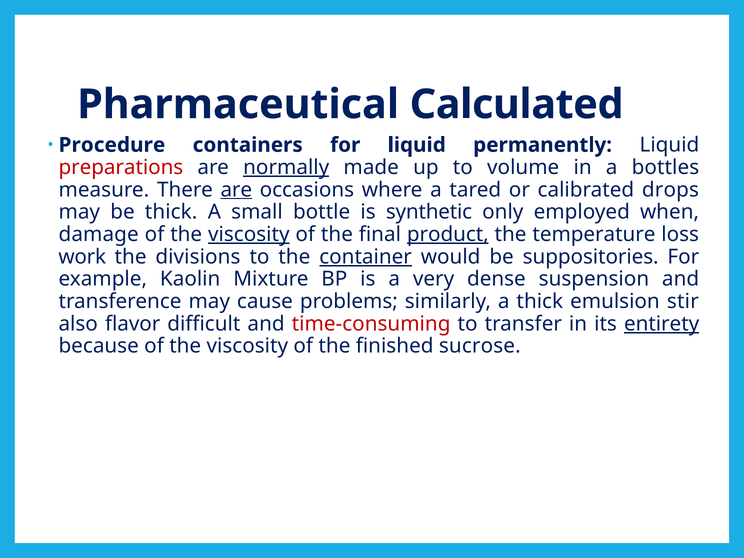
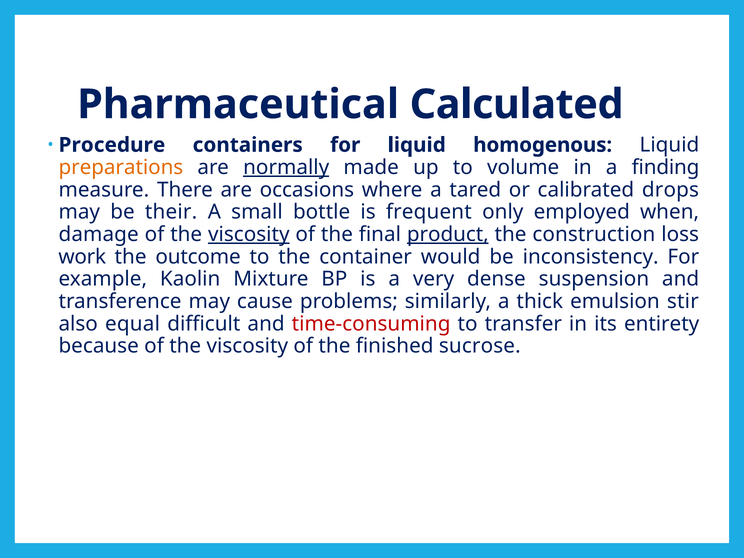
permanently: permanently -> homogenous (543, 145)
preparations colour: red -> orange (121, 167)
bottles: bottles -> finding (666, 167)
are underline: present -> none (236, 190)
be thick: thick -> their (171, 212)
synthetic: synthetic -> frequent (429, 212)
temperature: temperature -> construction (594, 234)
divisions: divisions -> outcome (198, 257)
container underline: present -> none (366, 257)
suppositories: suppositories -> inconsistency (591, 257)
flavor: flavor -> equal (133, 324)
entirety underline: present -> none (662, 324)
